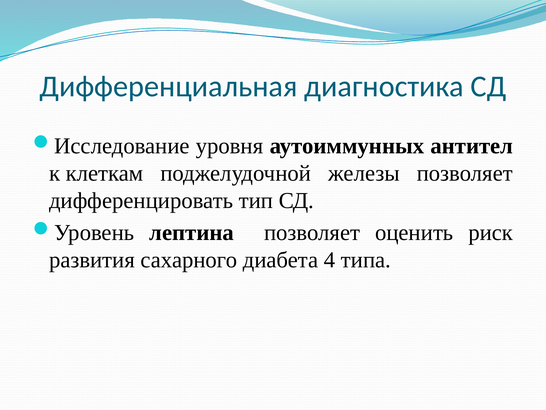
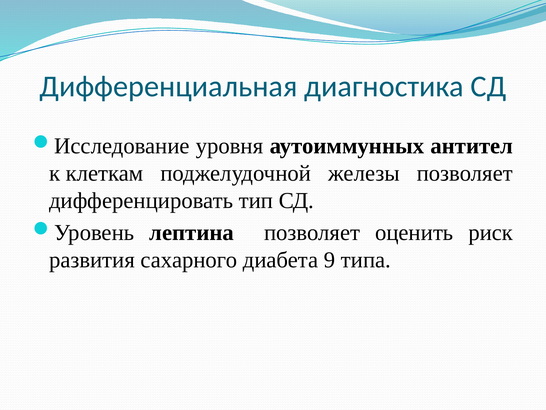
4: 4 -> 9 (330, 260)
